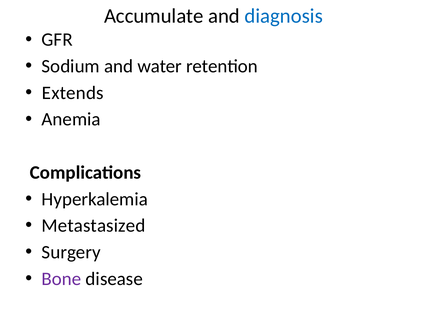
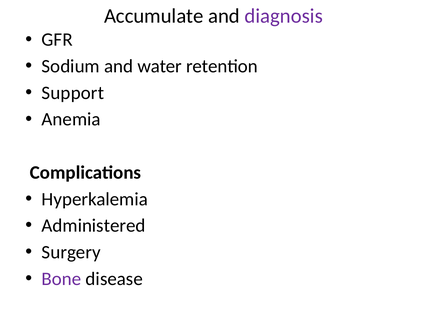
diagnosis colour: blue -> purple (284, 16)
Extends: Extends -> Support (73, 93)
Metastasized: Metastasized -> Administered (94, 226)
